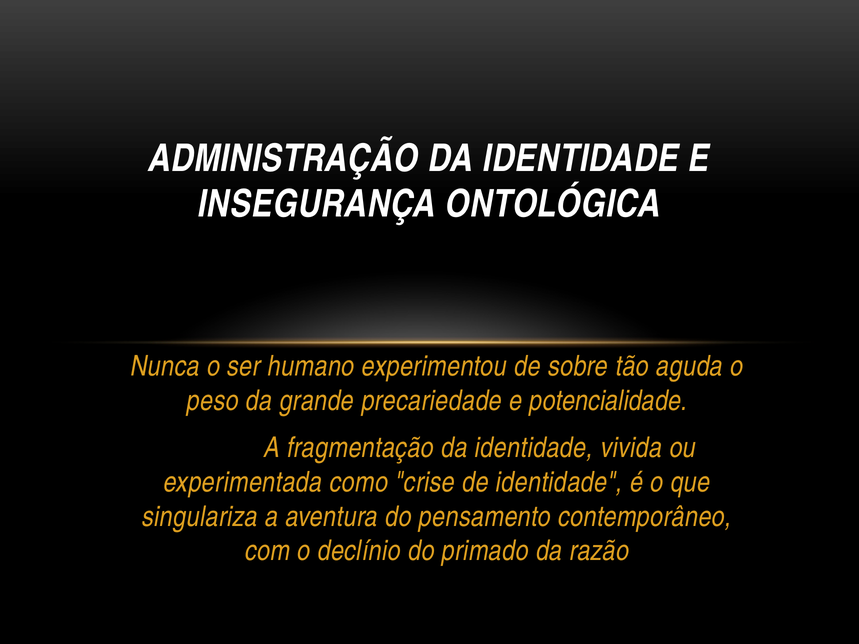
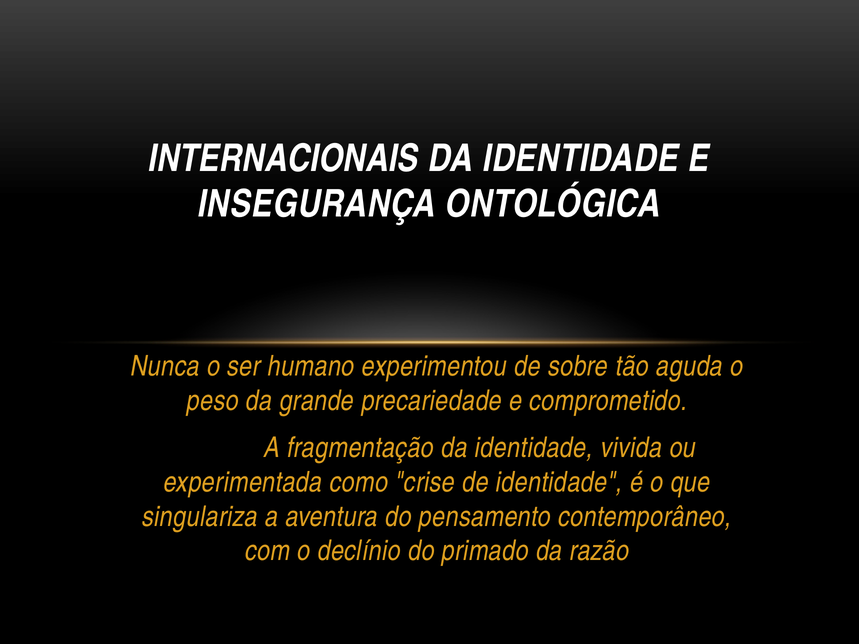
ADMINISTRAÇÃO: ADMINISTRAÇÃO -> INTERNACIONAIS (283, 159)
potencialidade: potencialidade -> comprometido (609, 401)
